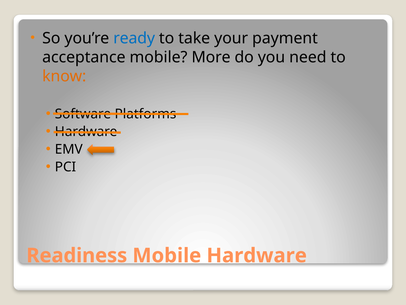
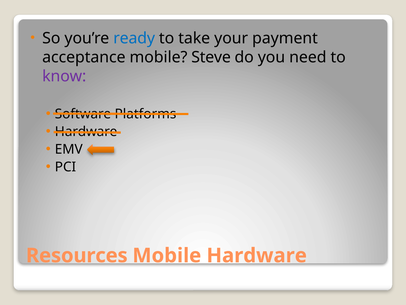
More: More -> Steve (211, 57)
know colour: orange -> purple (64, 76)
Readiness: Readiness -> Resources (77, 255)
